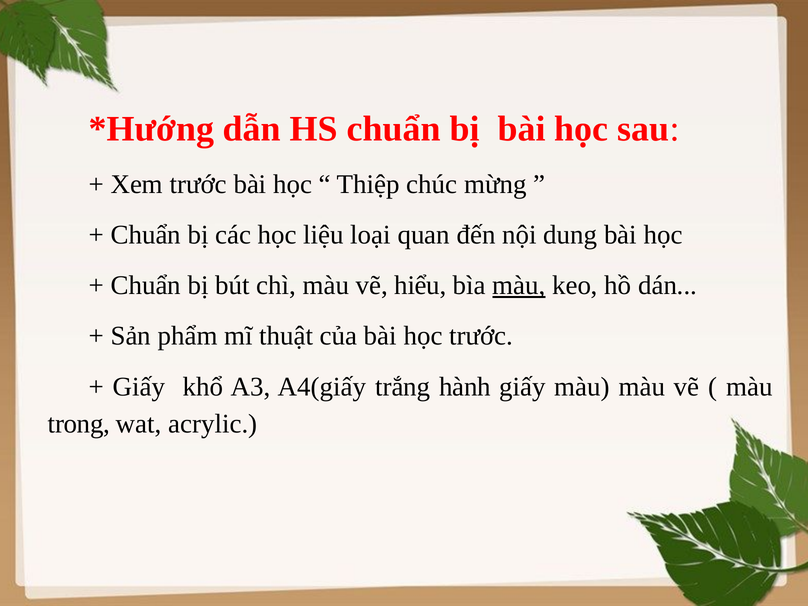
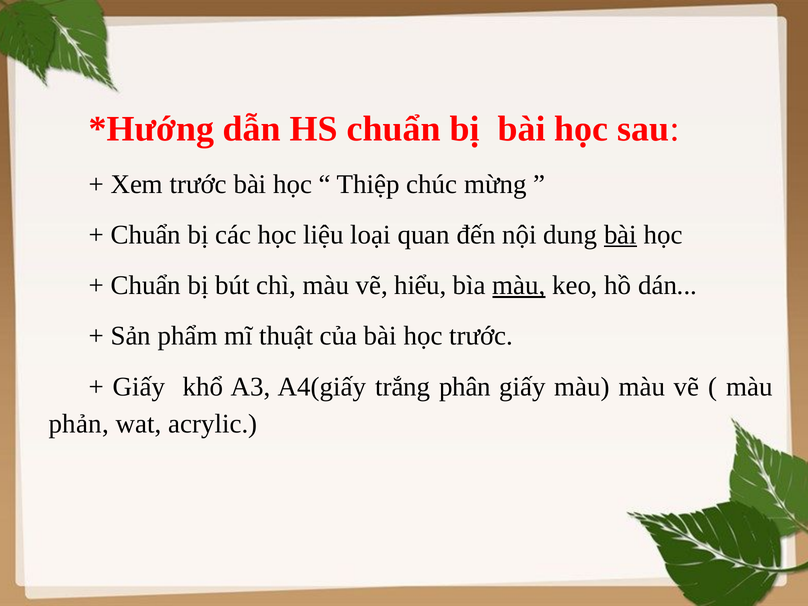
bài underline: none -> present (620, 235)
hành: hành -> phân (465, 387)
trong: trong -> phản (79, 424)
